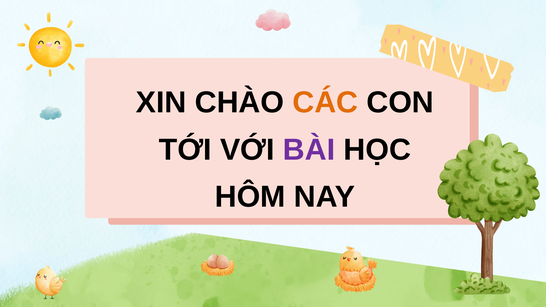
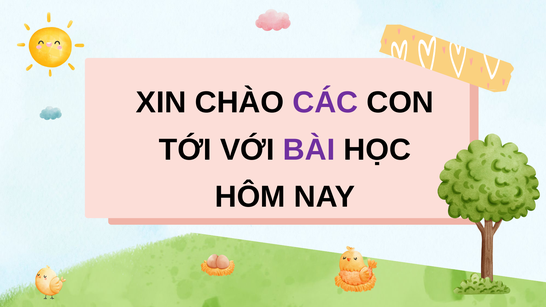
CÁC colour: orange -> purple (325, 102)
